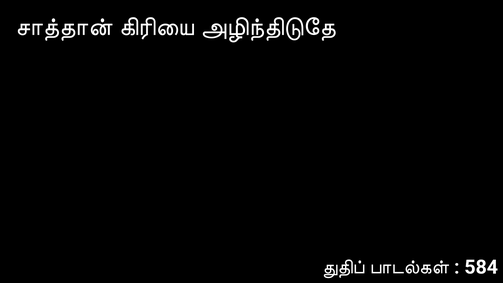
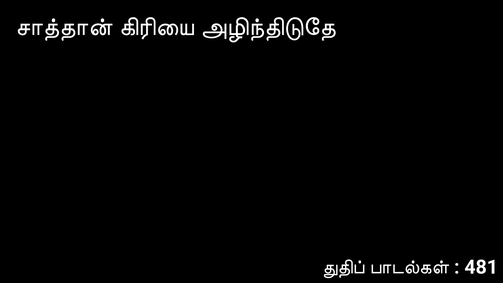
584: 584 -> 481 (481, 267)
